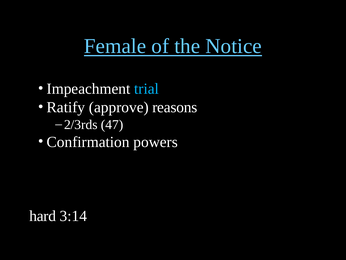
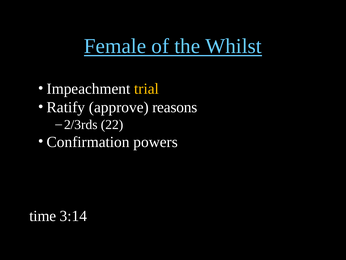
Notice: Notice -> Whilst (234, 46)
trial colour: light blue -> yellow (147, 89)
47: 47 -> 22 (112, 124)
hard: hard -> time (43, 216)
